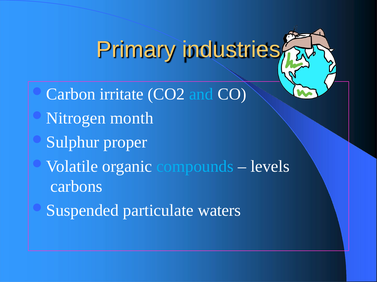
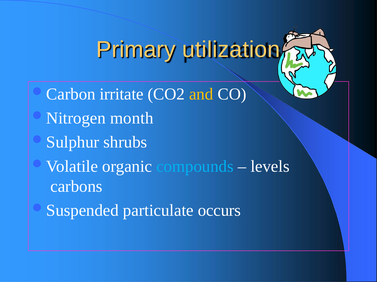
industries: industries -> utilization (231, 50)
and colour: light blue -> yellow (201, 94)
proper: proper -> shrubs (125, 143)
waters: waters -> occurs (219, 211)
